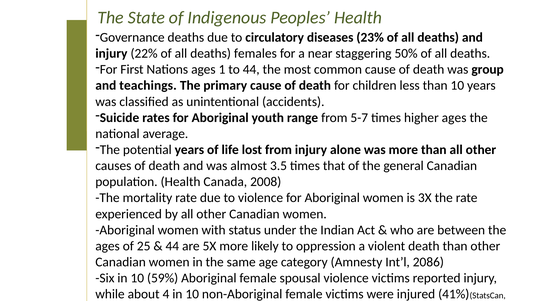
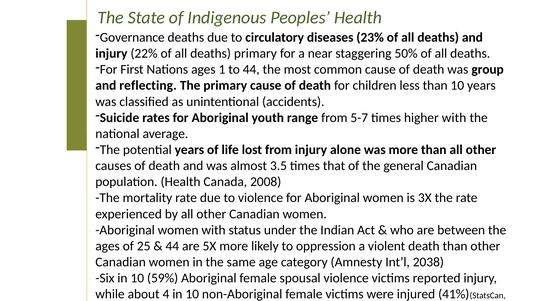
deaths females: females -> primary (255, 53)
teachings: teachings -> reflecting (148, 85)
higher ages: ages -> with (454, 117)
2086: 2086 -> 2038 (428, 262)
